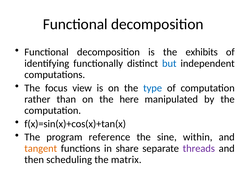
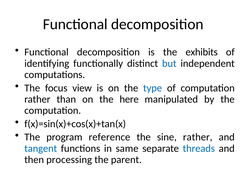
sine within: within -> rather (198, 137)
tangent colour: orange -> blue (41, 148)
share: share -> same (127, 148)
threads colour: purple -> blue (199, 148)
scheduling: scheduling -> processing (69, 159)
matrix: matrix -> parent (126, 159)
